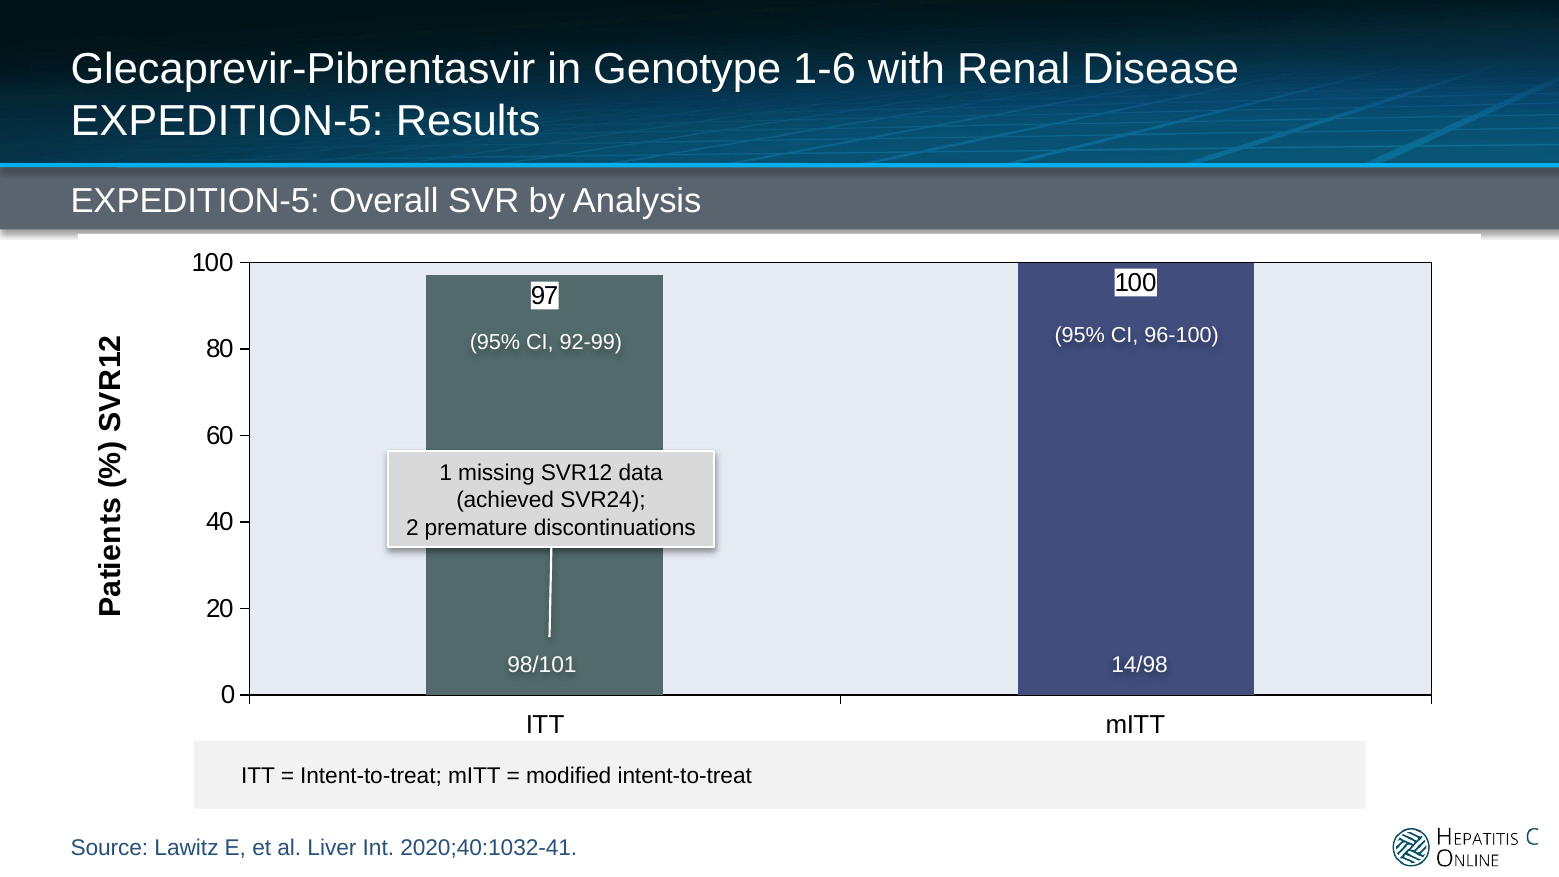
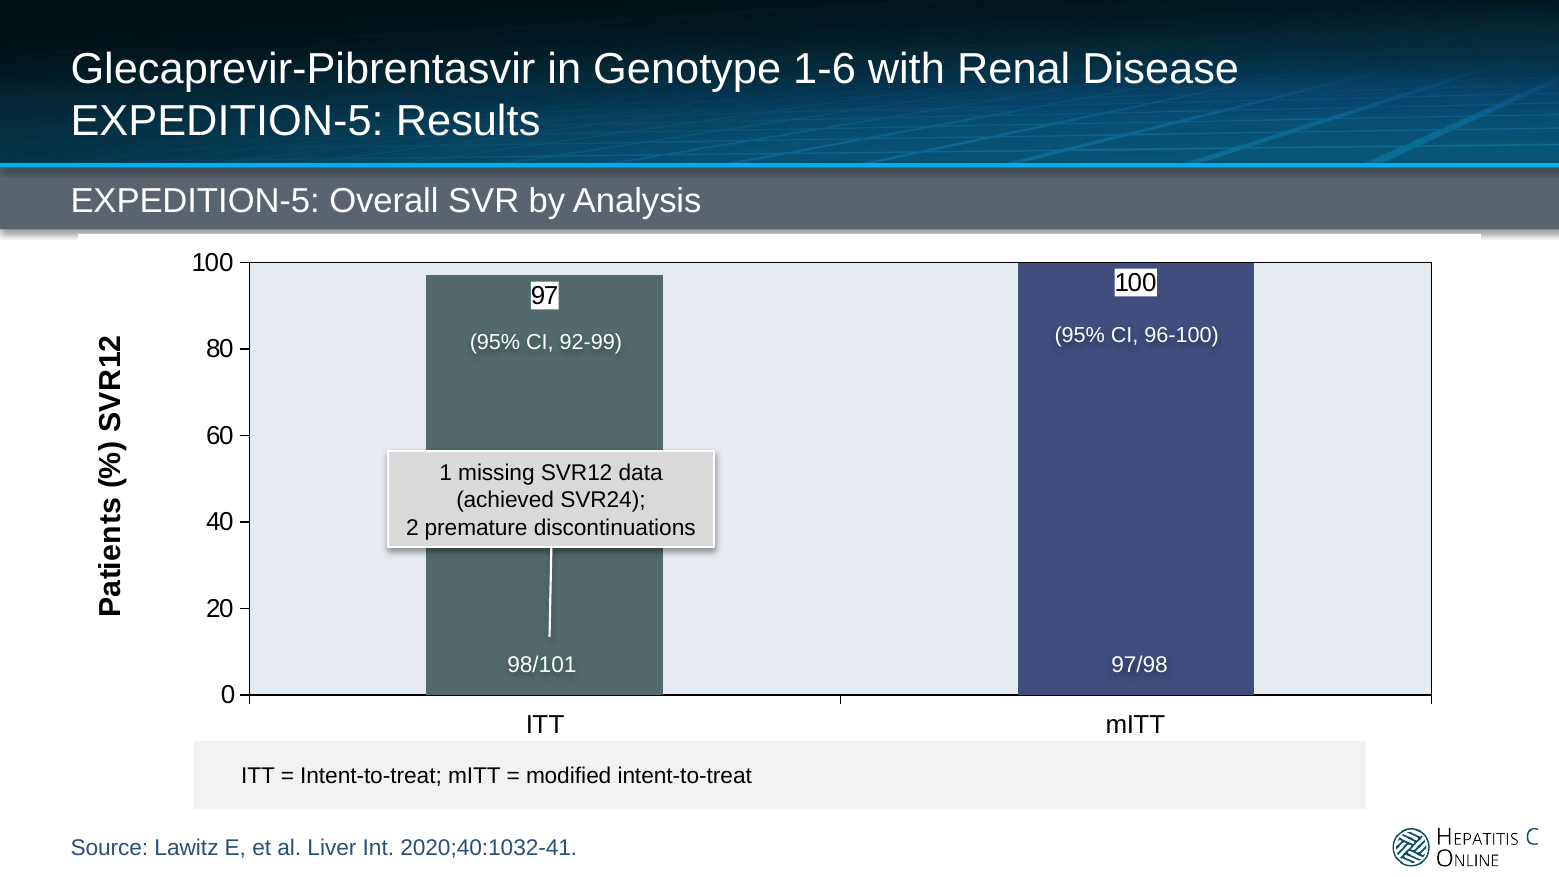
14/98: 14/98 -> 97/98 (1140, 665)
